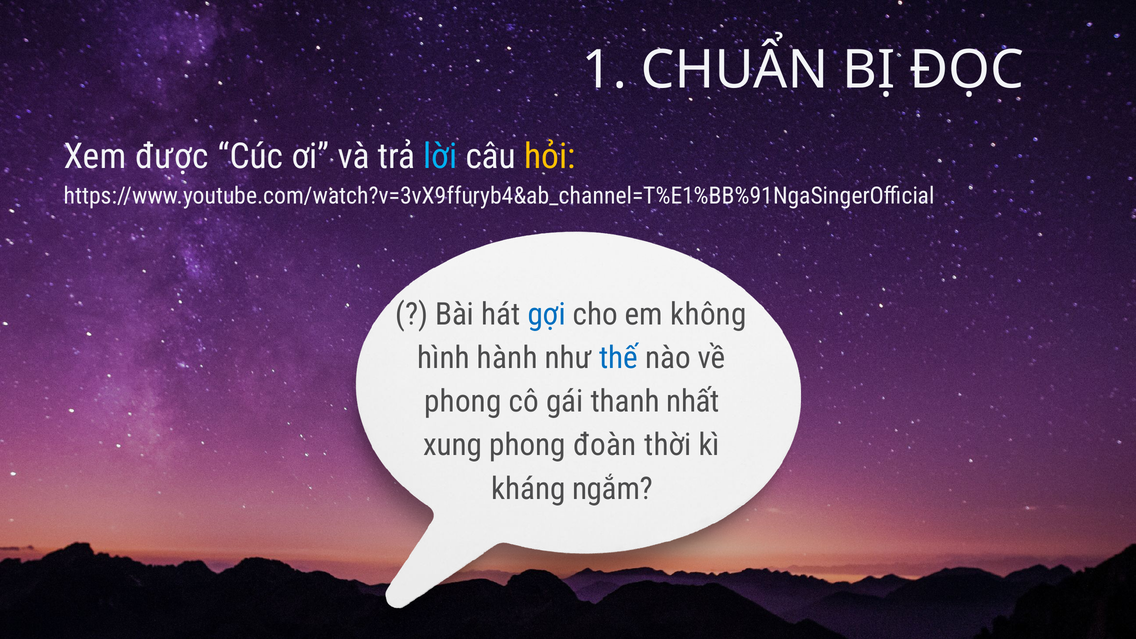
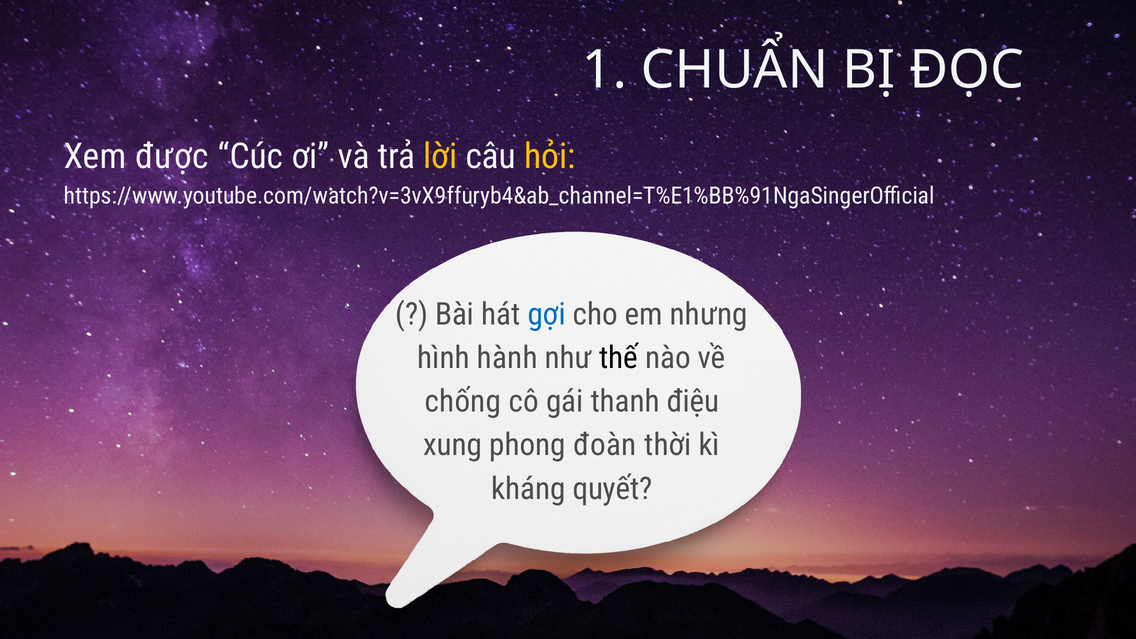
lời colour: light blue -> yellow (440, 157)
không: không -> nhưng (709, 314)
thế colour: blue -> black (619, 358)
phong: phong -> chống (463, 402)
nhất: nhất -> điệu (693, 402)
ngắm: ngắm -> quyết (612, 489)
